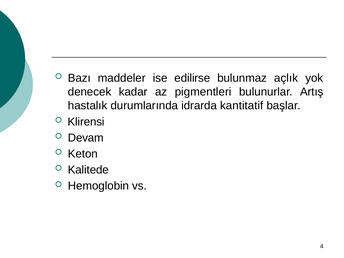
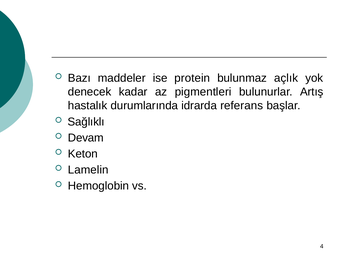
edilirse: edilirse -> protein (192, 78)
kantitatif: kantitatif -> referans (242, 106)
Klirensi: Klirensi -> Sağlıklı (86, 122)
Kalitede: Kalitede -> Lamelin (88, 170)
